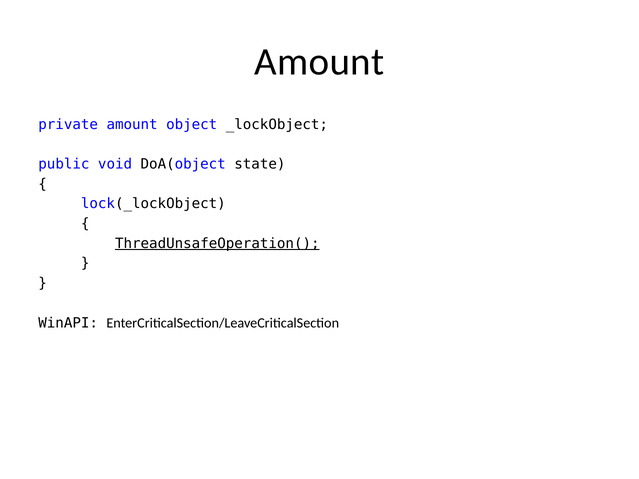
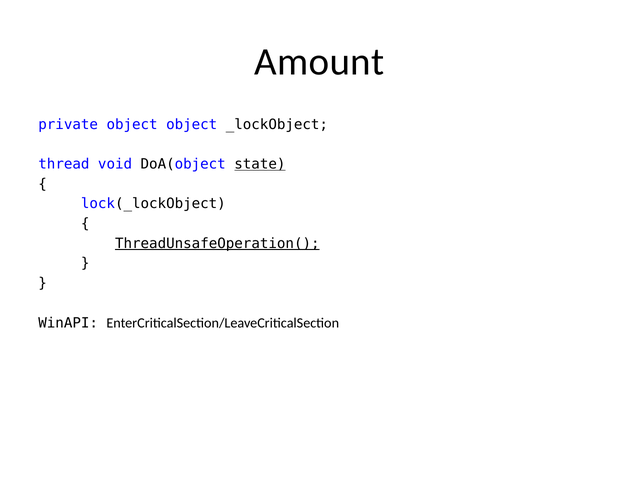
private amount: amount -> object (132, 125)
public: public -> thread (64, 164)
state underline: none -> present (260, 164)
